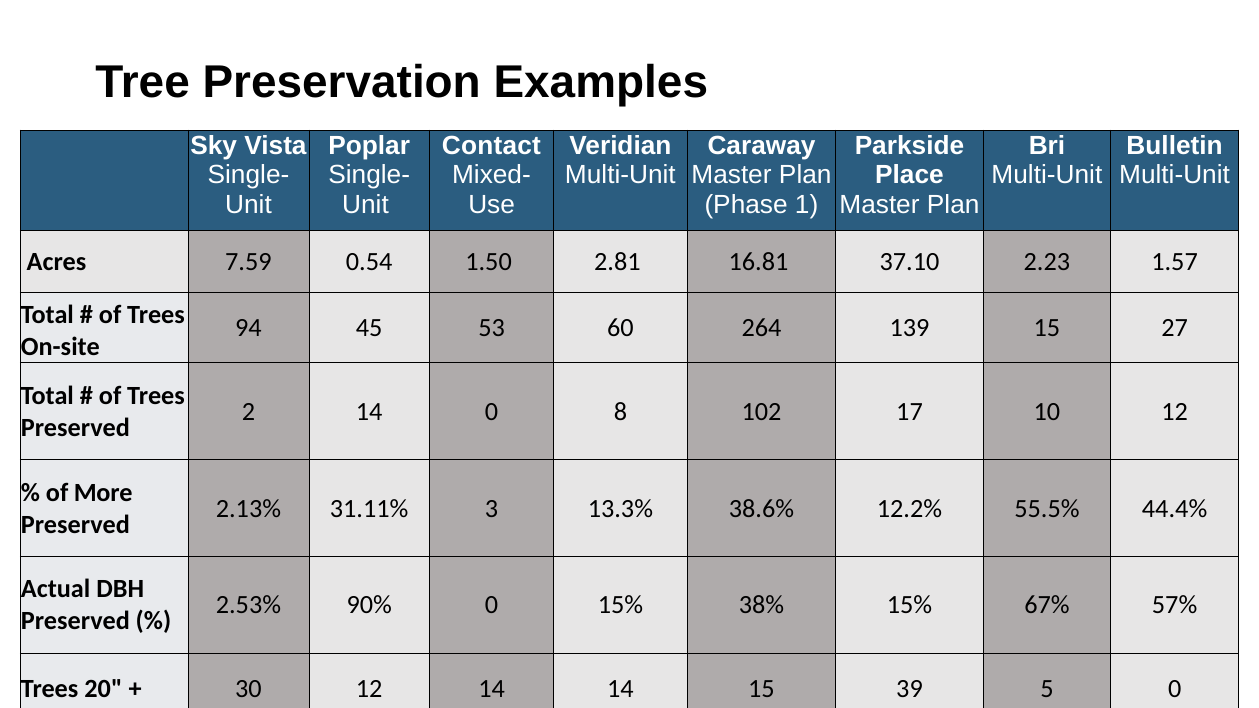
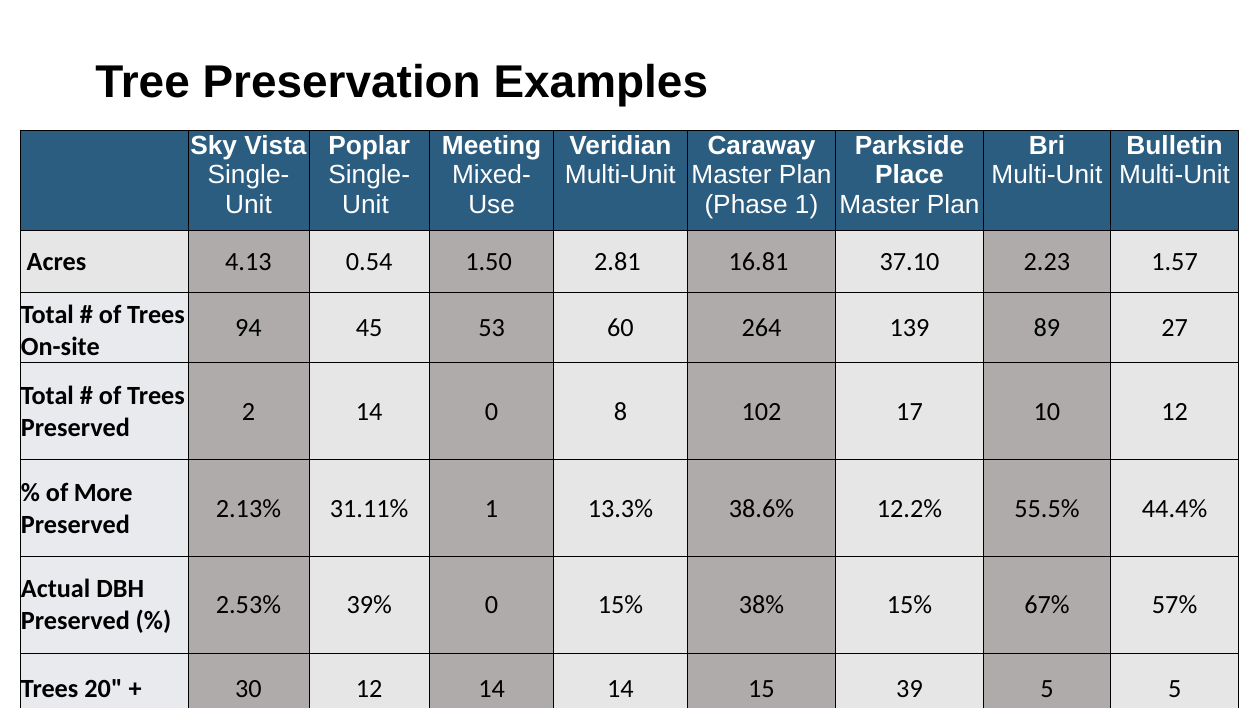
Contact: Contact -> Meeting (492, 146)
7.59: 7.59 -> 4.13 (248, 262)
139 15: 15 -> 89 (1047, 328)
31.11% 3: 3 -> 1 (492, 509)
90%: 90% -> 39% (369, 605)
5 0: 0 -> 5 (1175, 689)
